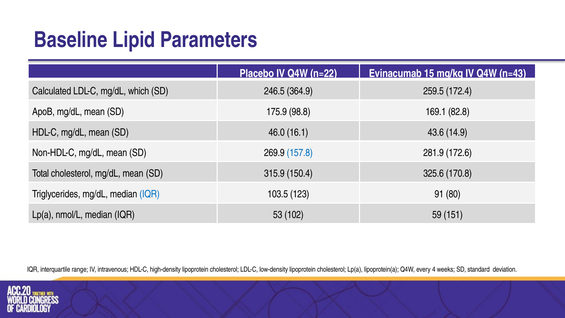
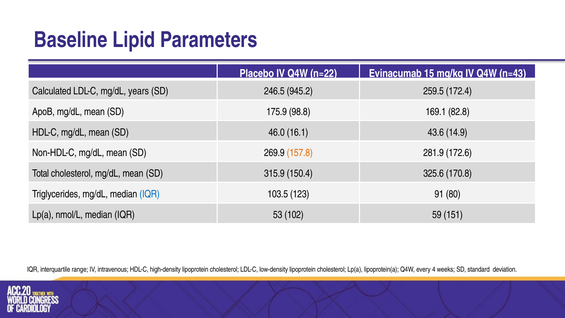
which: which -> years (139, 91)
364.9: 364.9 -> 945.2 (300, 91)
157.8 colour: blue -> orange (300, 153)
